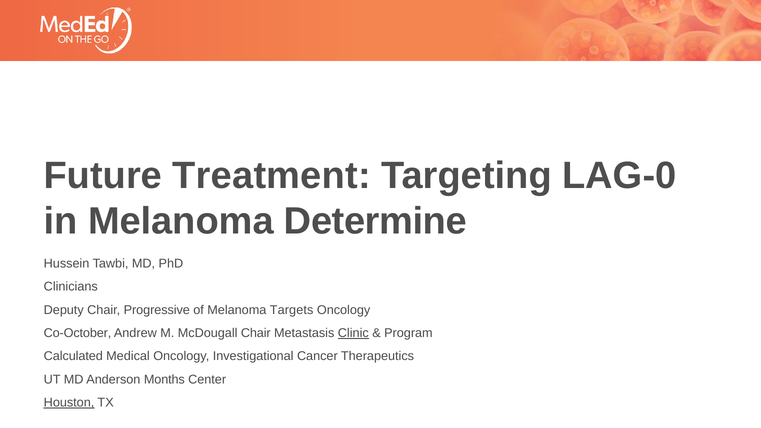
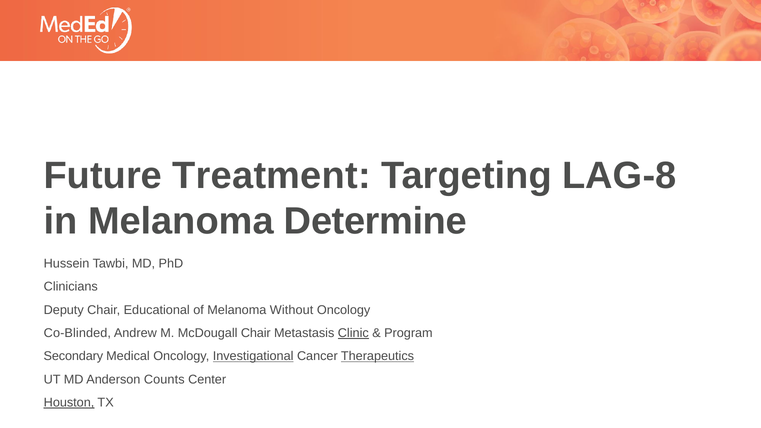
LAG-0: LAG-0 -> LAG-8 (619, 176)
Progressive: Progressive -> Educational (157, 310)
Targets: Targets -> Without (292, 310)
Co-October: Co-October -> Co-Blinded (77, 333)
Calculated: Calculated -> Secondary (73, 356)
Investigational underline: none -> present (253, 356)
Therapeutics underline: none -> present (378, 356)
Months: Months -> Counts (164, 379)
